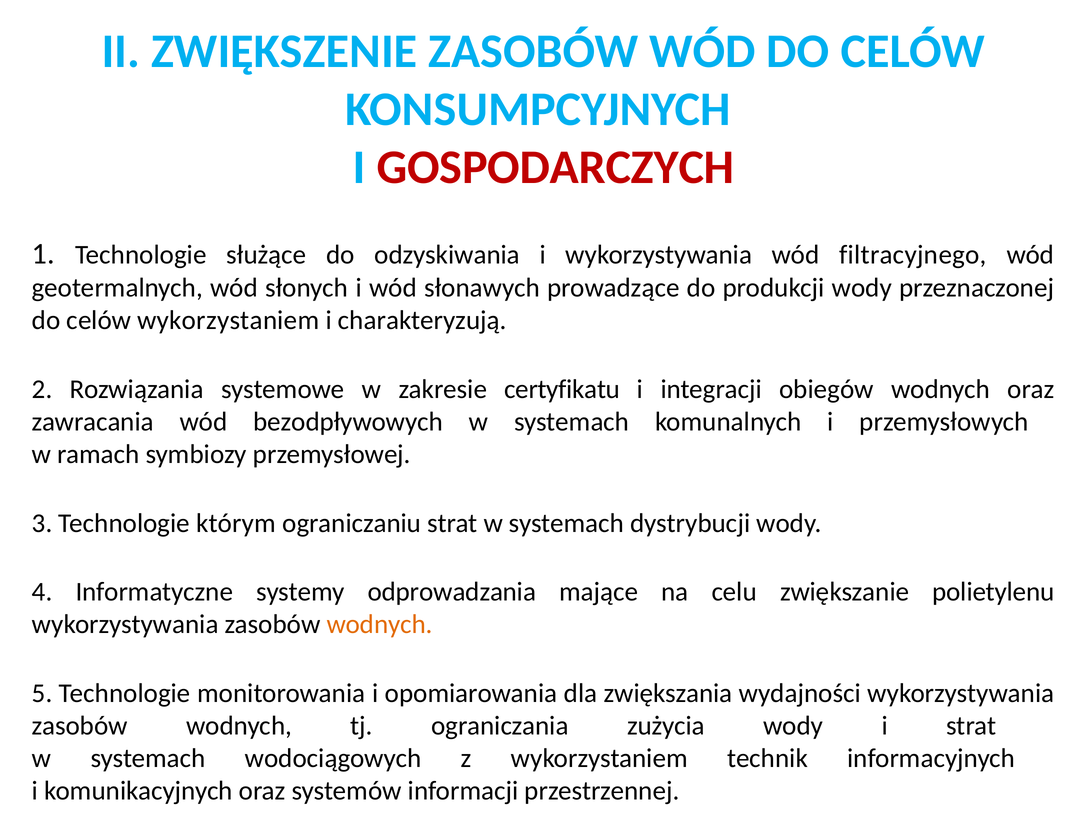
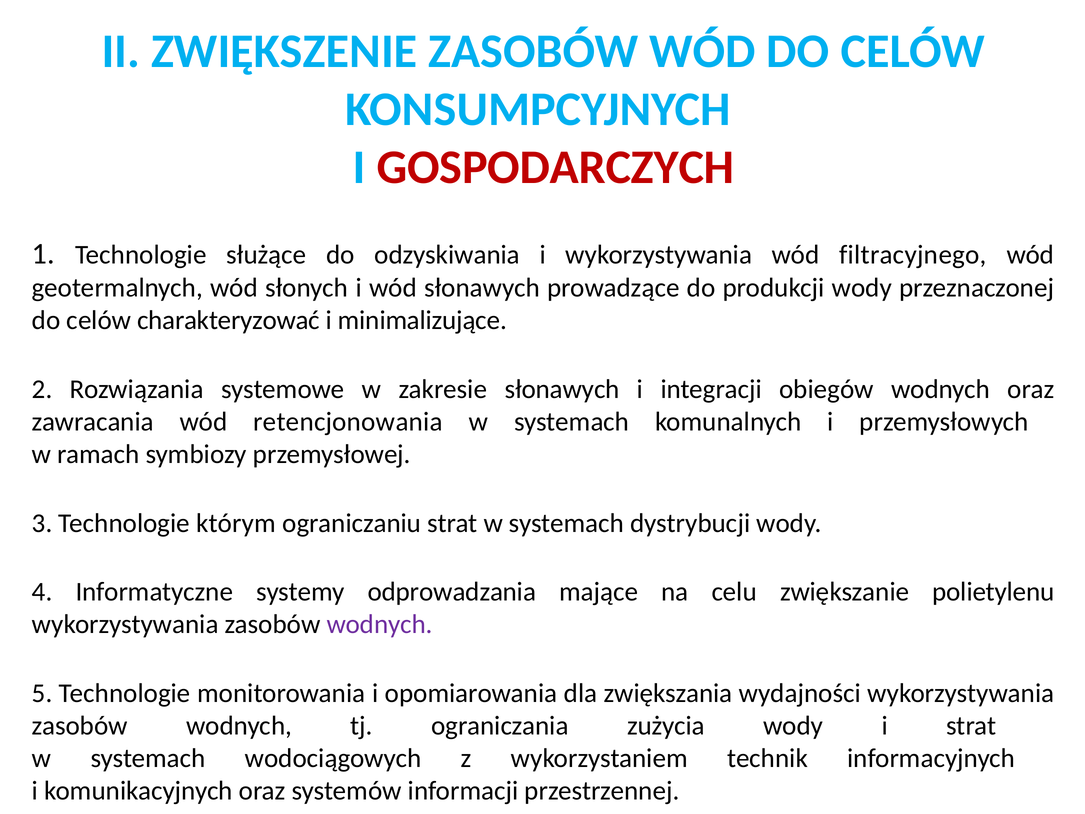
celów wykorzystaniem: wykorzystaniem -> charakteryzować (229, 320)
charakteryzują: charakteryzują -> minimalizujące (422, 320)
zakresie certyfikatu: certyfikatu -> słonawych (562, 389)
bezodpływowych: bezodpływowych -> retencjonowania (348, 422)
wodnych colour: orange -> purple (380, 624)
